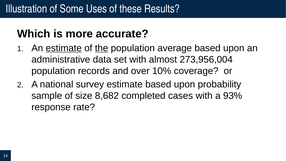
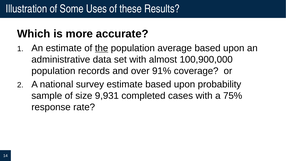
estimate underline: present -> none (64, 48)
273,956,004: 273,956,004 -> 100,900,000 (206, 59)
10%: 10% -> 91% (162, 71)
8,682: 8,682 -> 9,931 (107, 96)
93%: 93% -> 75% (233, 96)
